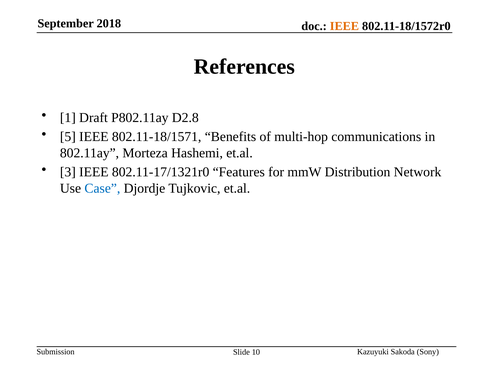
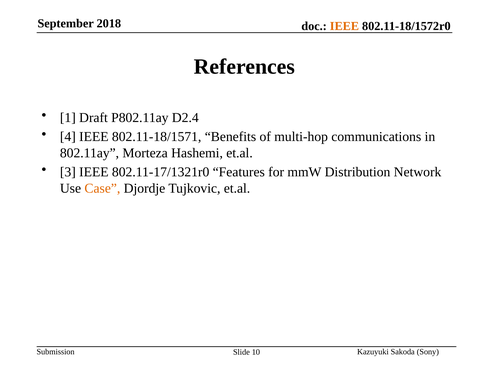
D2.8: D2.8 -> D2.4 (185, 118)
5: 5 -> 4 (68, 137)
Case colour: blue -> orange (102, 188)
